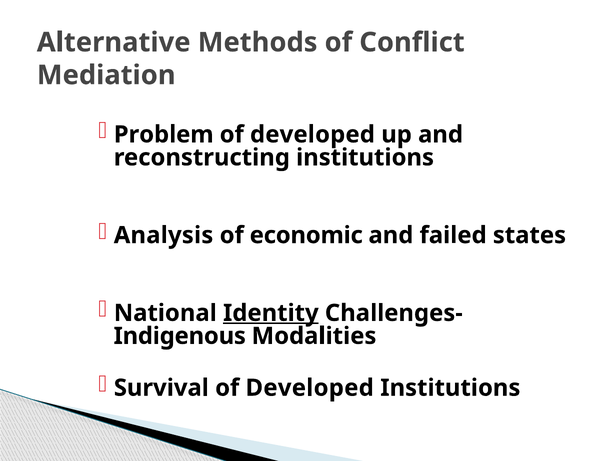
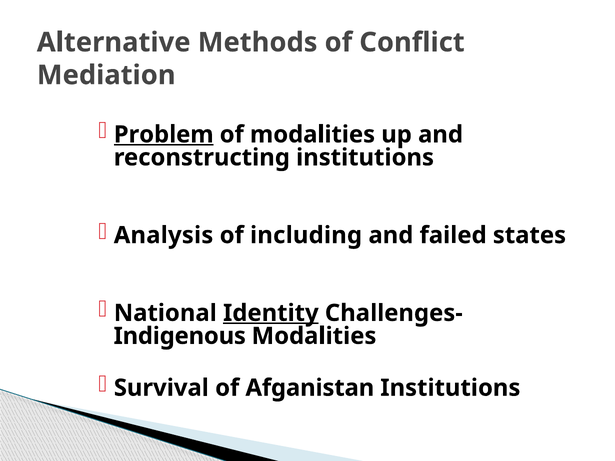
Problem underline: none -> present (164, 135)
developed: developed -> modalities (313, 135)
economic: economic -> including (306, 235)
Survival of Developed: Developed -> Afganistan (310, 388)
